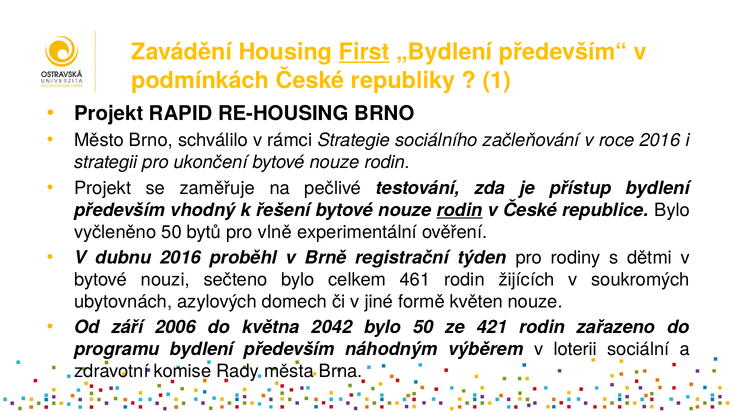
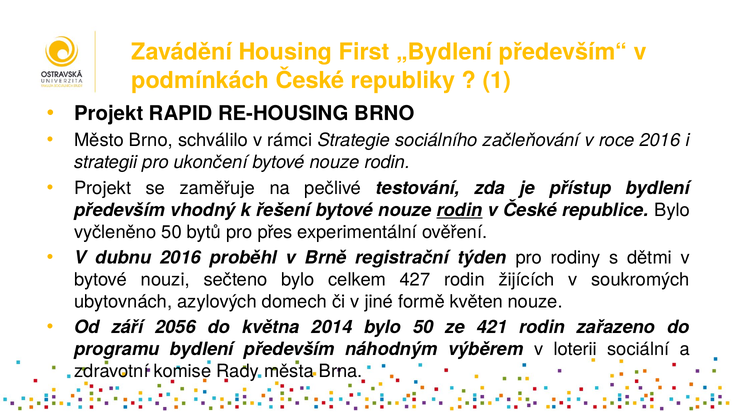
First underline: present -> none (364, 52)
vlně: vlně -> přes (275, 232)
461: 461 -> 427 (415, 280)
2006: 2006 -> 2056 (175, 327)
2042: 2042 -> 2014 (332, 327)
